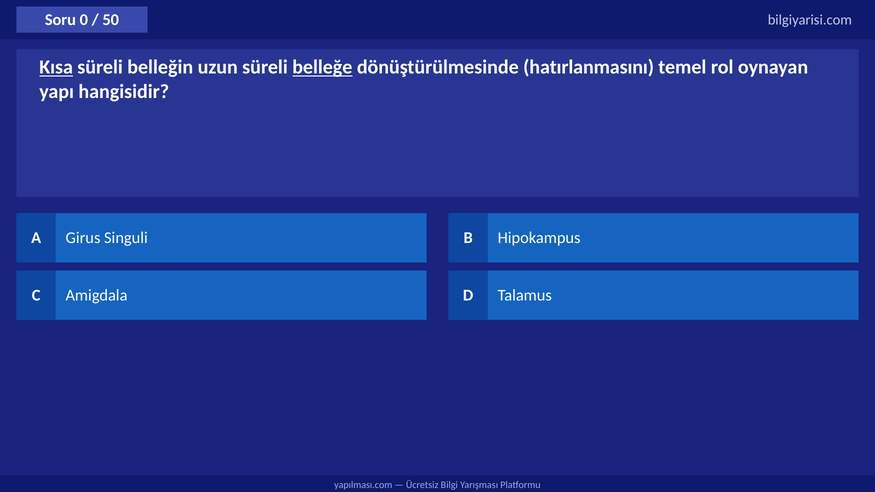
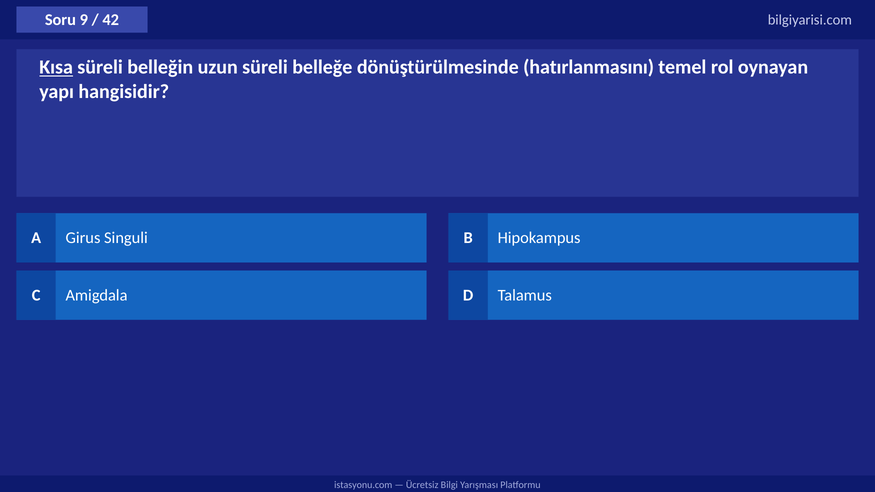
0: 0 -> 9 (84, 20)
50: 50 -> 42 (111, 20)
belleğe underline: present -> none (322, 67)
yapılması.com: yapılması.com -> istasyonu.com (363, 485)
